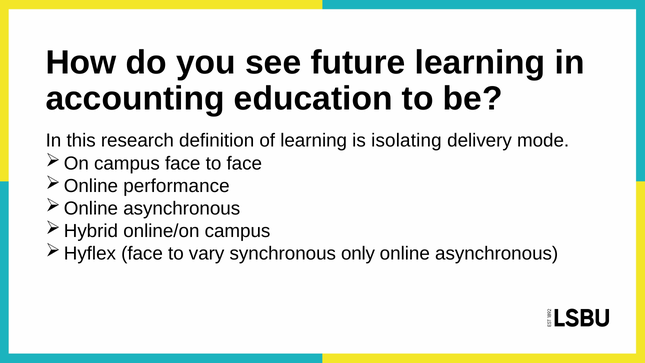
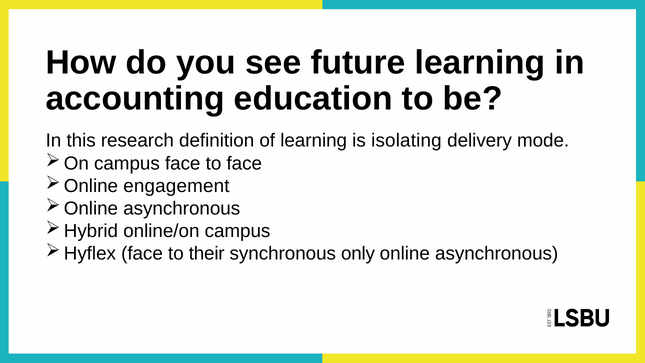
performance: performance -> engagement (176, 186)
vary: vary -> their (207, 254)
